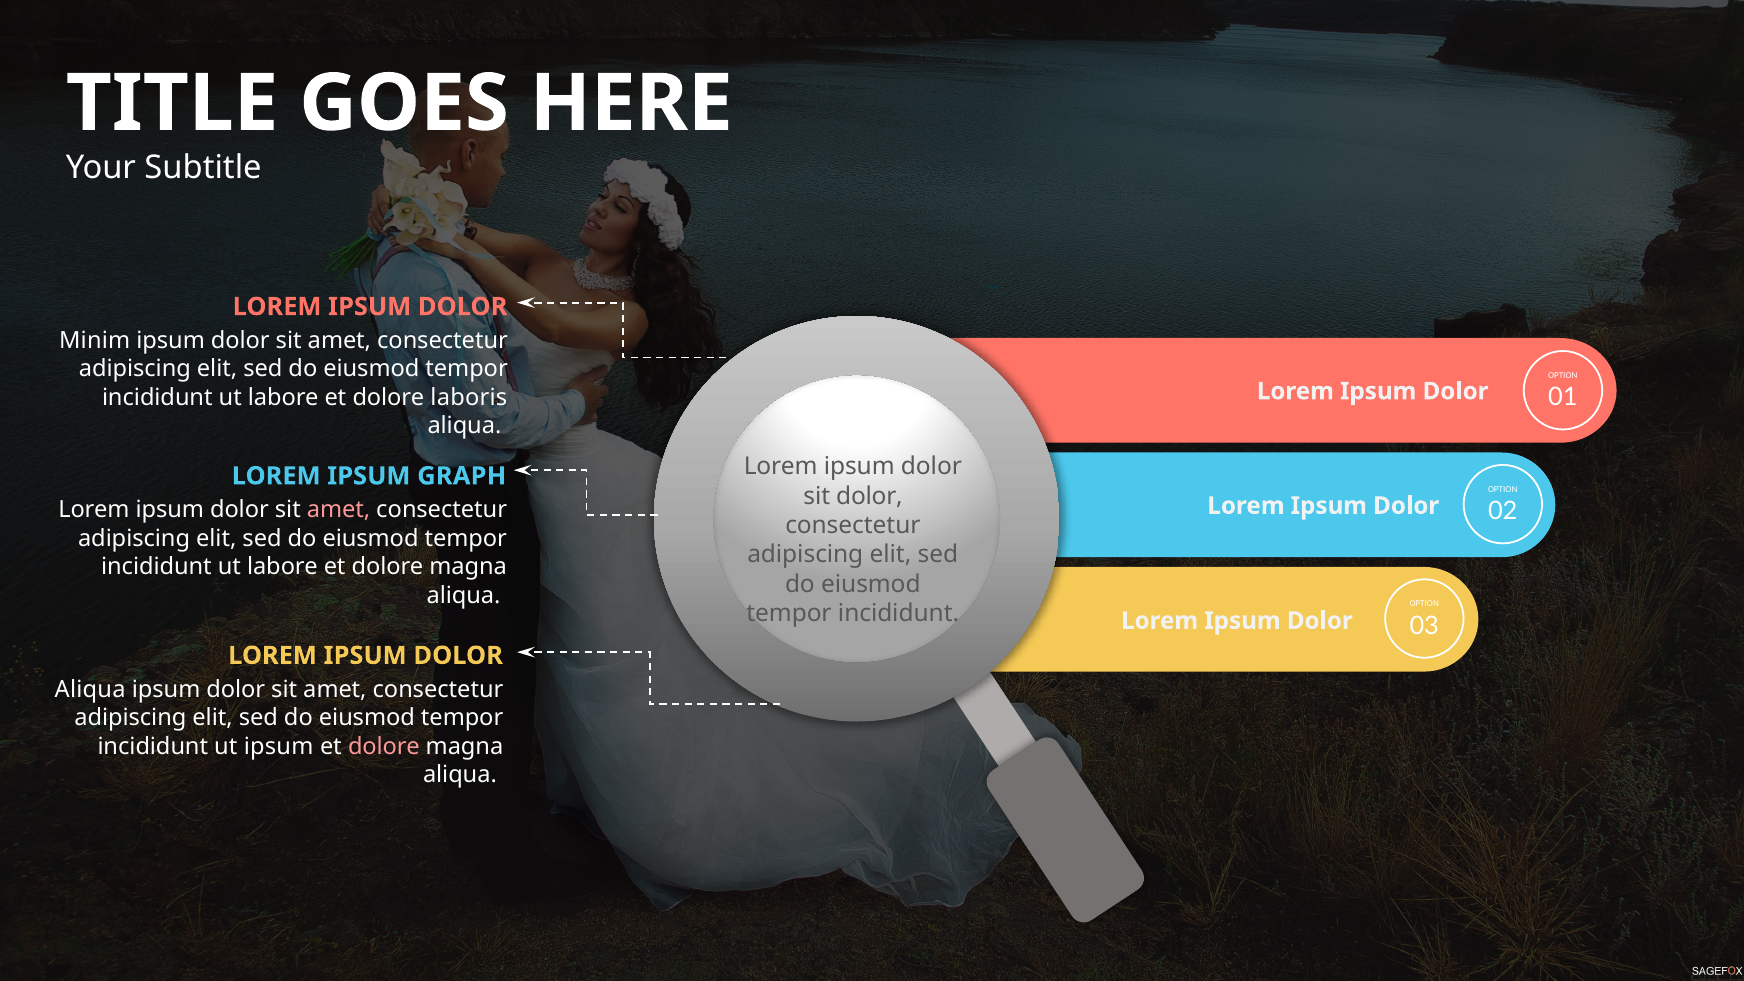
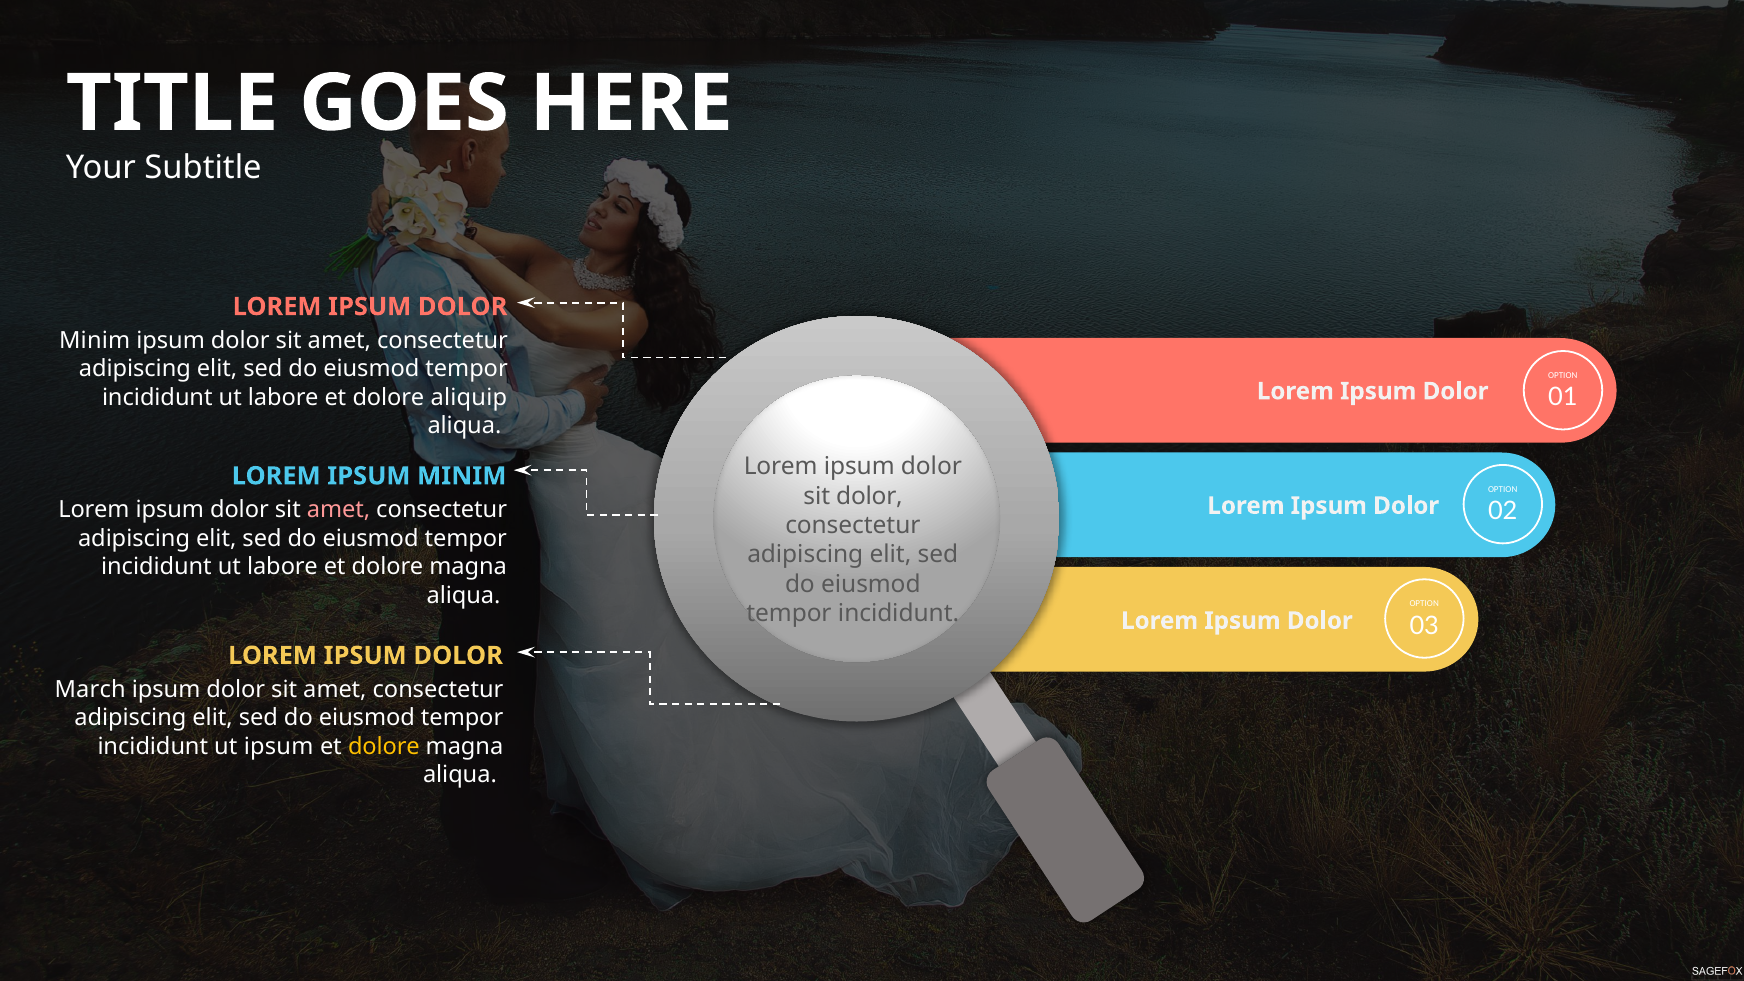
laboris: laboris -> aliquip (469, 398)
IPSUM GRAPH: GRAPH -> MINIM (462, 476)
Aliqua: Aliqua -> March (90, 690)
dolore colour: pink -> yellow (384, 746)
